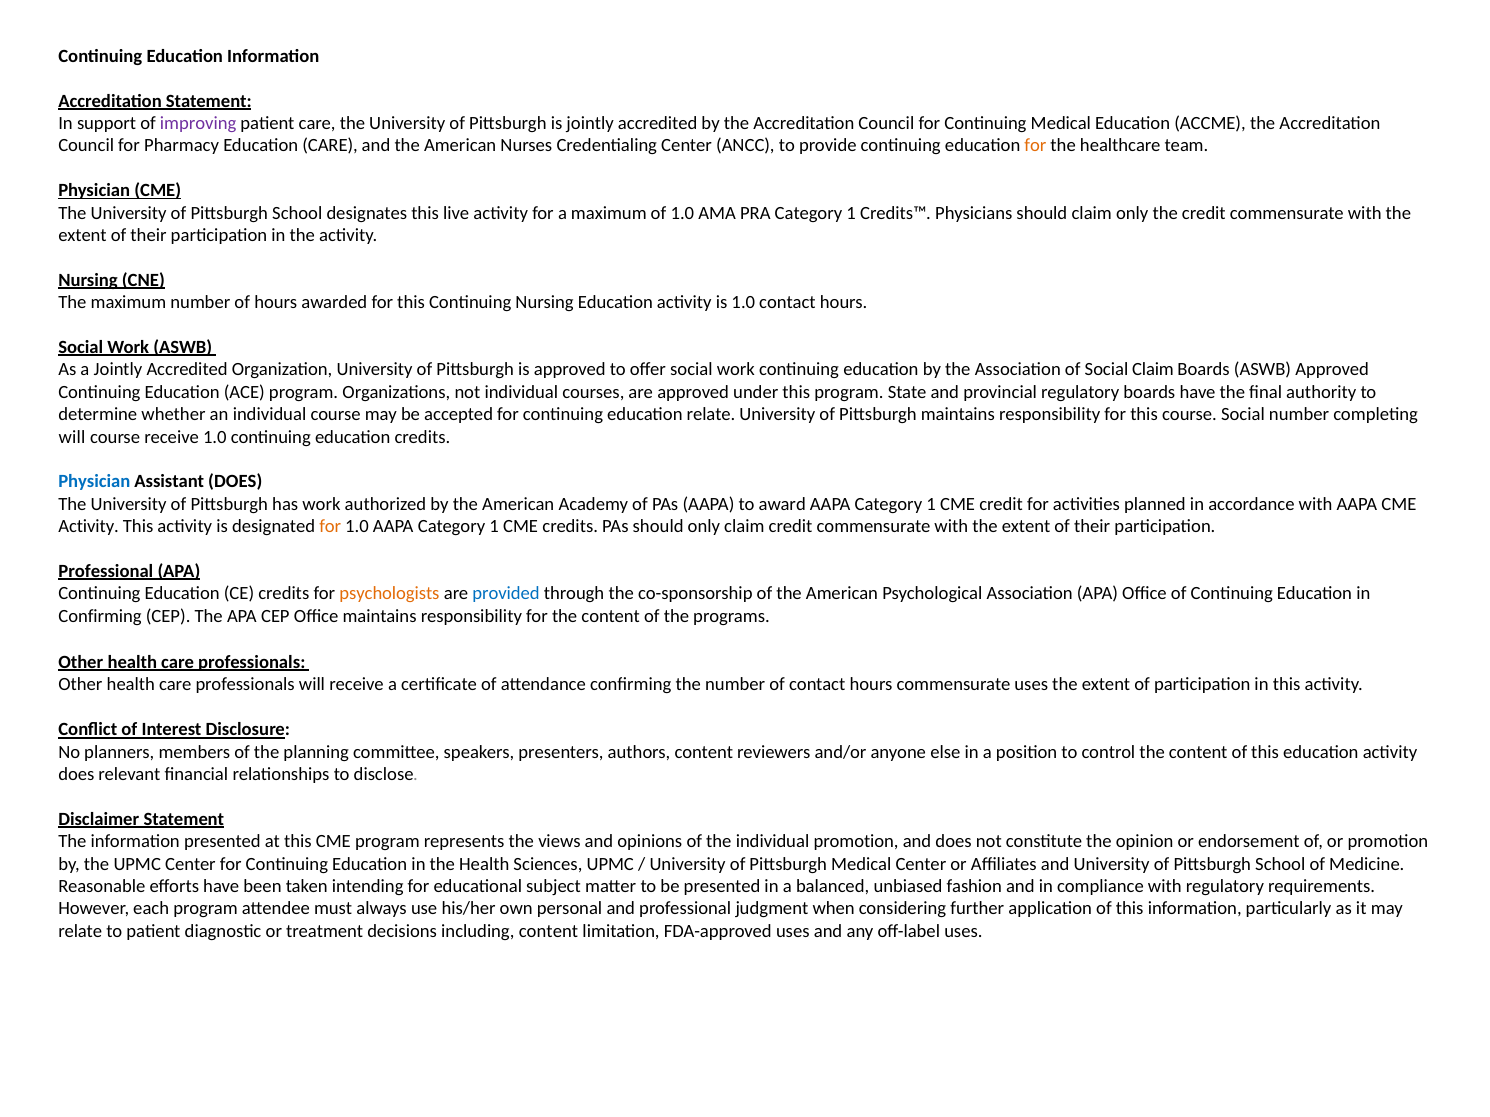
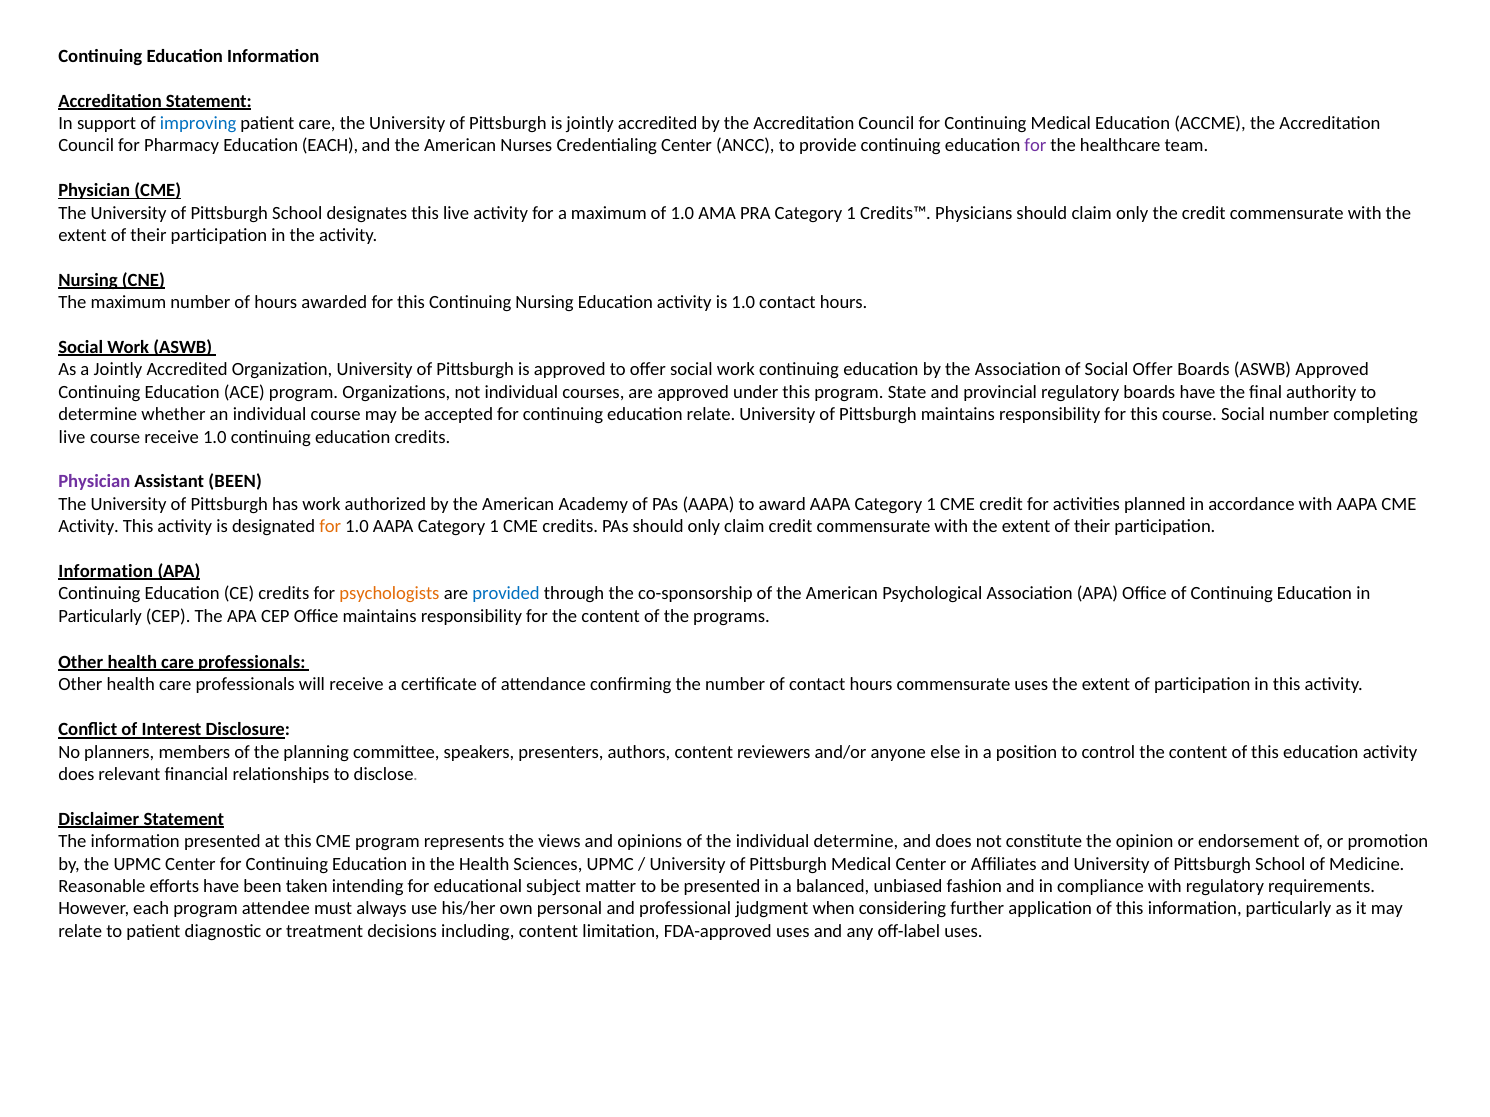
improving colour: purple -> blue (198, 123)
Education CARE: CARE -> EACH (330, 146)
for colour: orange -> purple (1035, 146)
Social Claim: Claim -> Offer (1153, 370)
will: will -> live (72, 437)
Physician colour: blue -> purple (94, 482)
Assistant DOES: DOES -> BEEN (235, 482)
Professional: Professional -> Information (106, 572)
Confirming: Confirming -> Particularly (100, 616)
individual promotion: promotion -> determine (856, 842)
